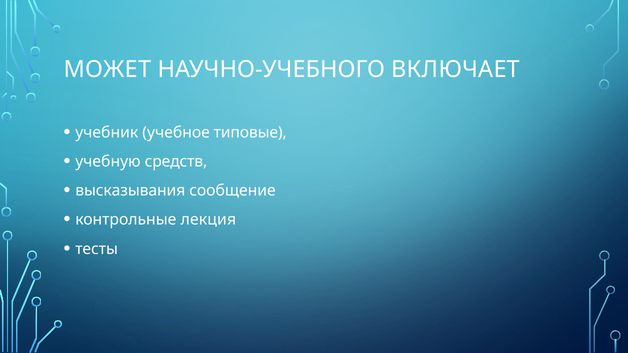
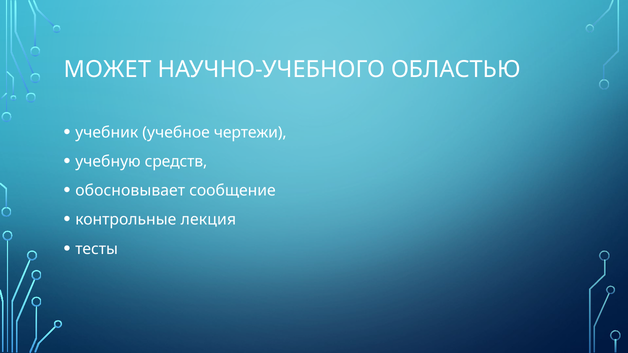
ВКЛЮЧАЕТ: ВКЛЮЧАЕТ -> ОБЛАСТЬЮ (456, 70)
типовые: типовые -> чертежи (250, 133)
высказывания: высказывания -> обосновывает (130, 191)
